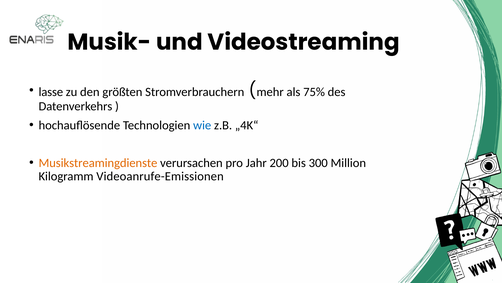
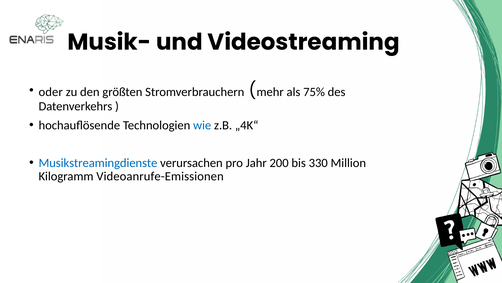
lasse: lasse -> oder (51, 92)
Musikstreamingdienste colour: orange -> blue (98, 163)
300: 300 -> 330 (318, 163)
